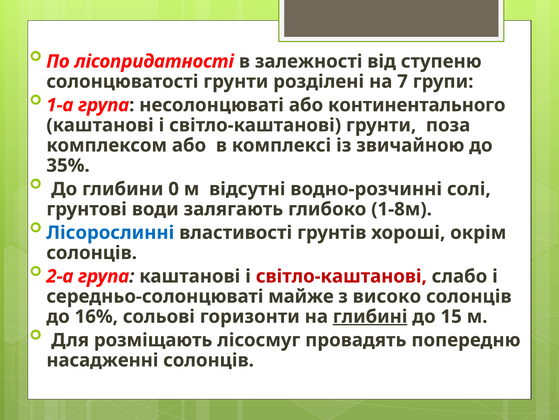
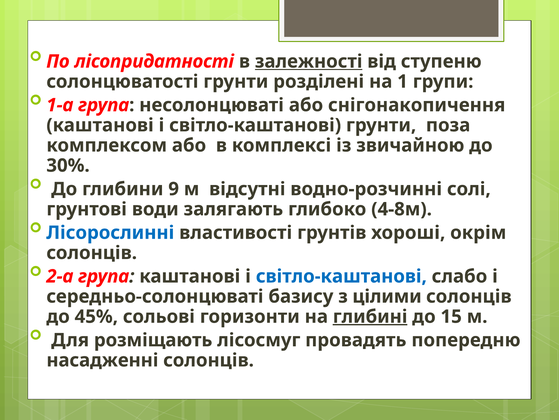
залежності underline: none -> present (309, 61)
7: 7 -> 1 (403, 81)
континентального: континентального -> снігонакопичення (417, 105)
35%: 35% -> 30% (68, 165)
0: 0 -> 9 (174, 189)
1-8м: 1-8м -> 4-8м (402, 209)
світло-каштанові colour: red -> blue (341, 276)
майже: майже -> базису (301, 296)
високо: високо -> цілими (387, 296)
16%: 16% -> 45% (96, 316)
